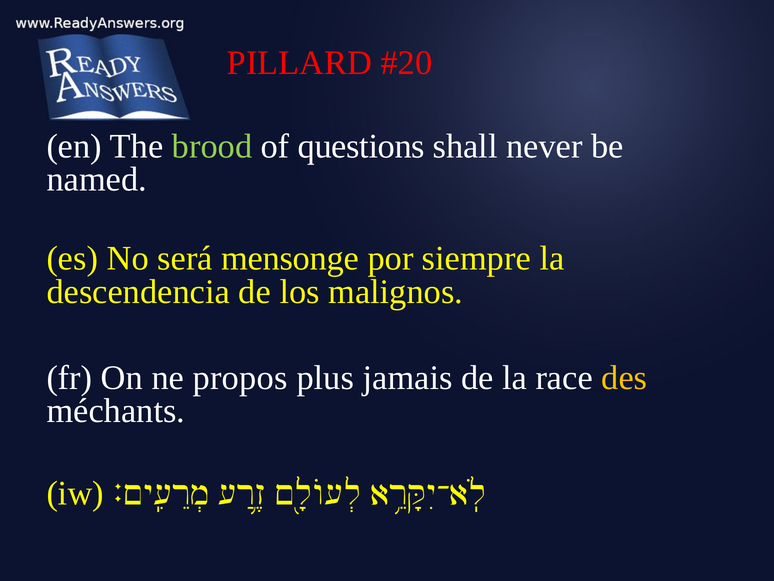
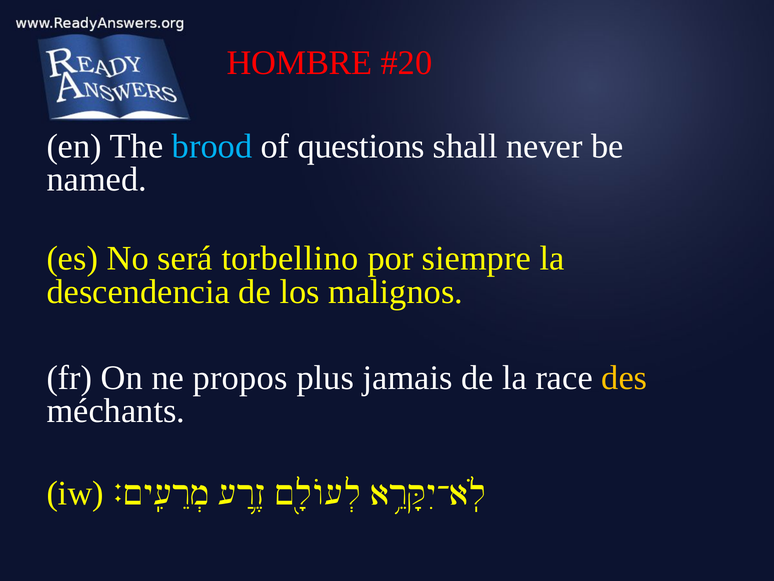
PILLARD: PILLARD -> HOMBRE (300, 63)
brood colour: light green -> light blue (212, 146)
mensonge: mensonge -> torbellino (290, 258)
